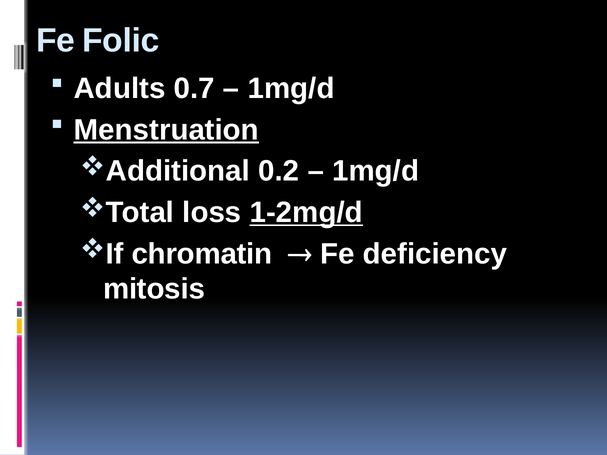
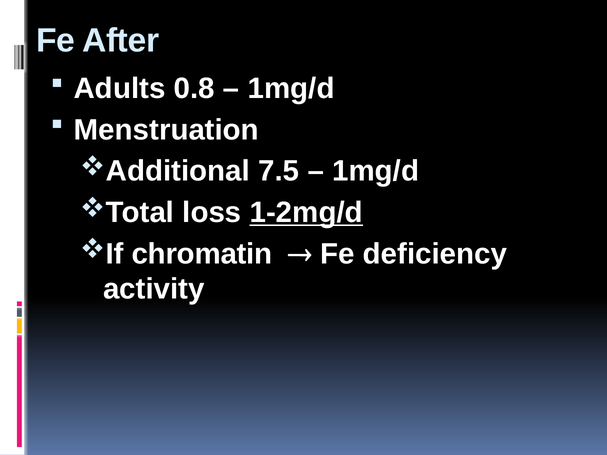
Folic: Folic -> After (121, 41)
0.7: 0.7 -> 0.8 (194, 89)
Menstruation underline: present -> none (166, 130)
0.2: 0.2 -> 7.5 (279, 171)
mitosis: mitosis -> activity (154, 289)
